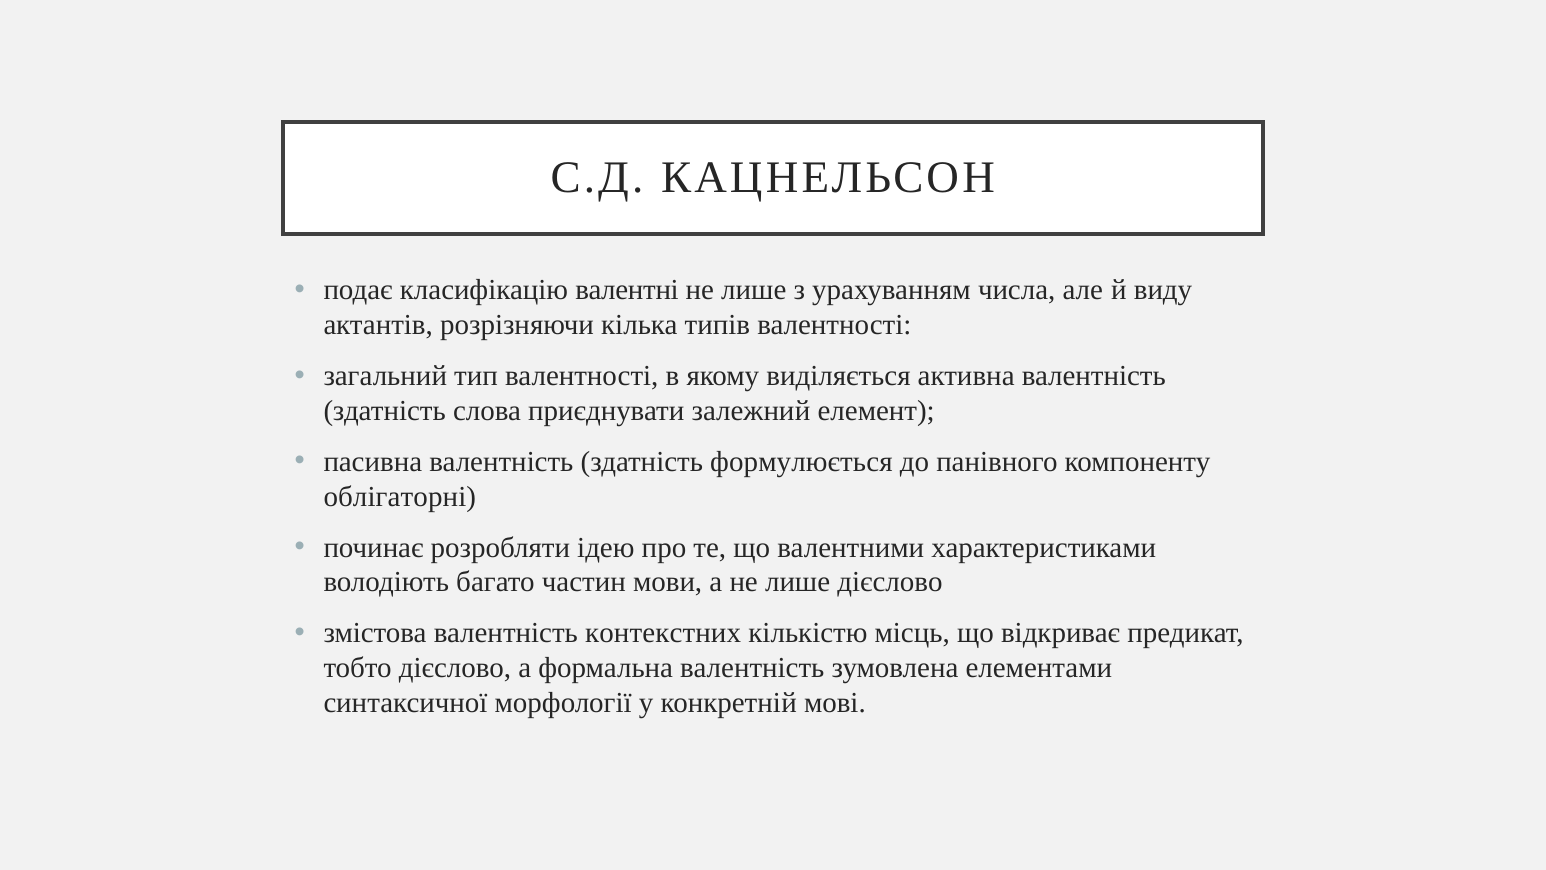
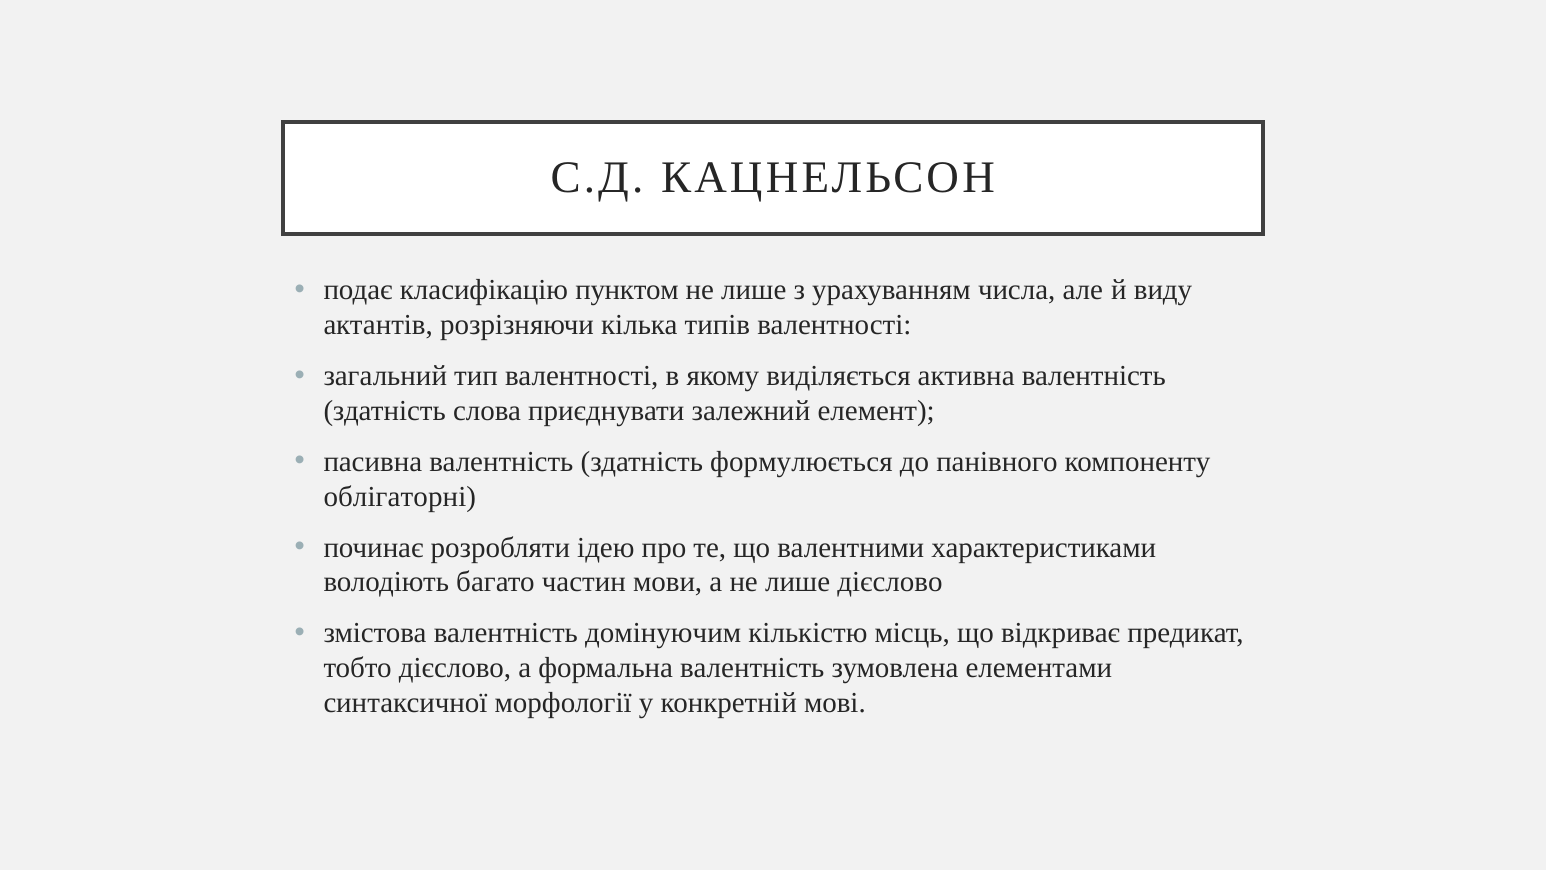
валентні: валентні -> пунктом (627, 290)
контекстних: контекстних -> домінуючим (663, 633)
